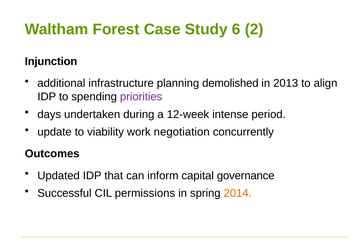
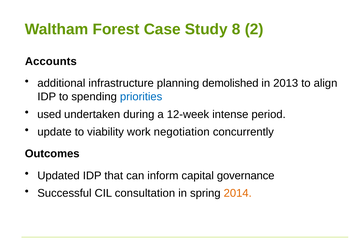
6: 6 -> 8 (236, 29)
Injunction: Injunction -> Accounts (51, 61)
priorities colour: purple -> blue (141, 97)
days: days -> used (49, 114)
permissions: permissions -> consultation (145, 193)
